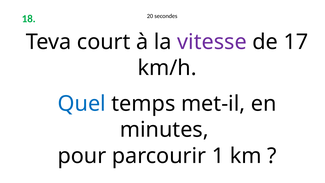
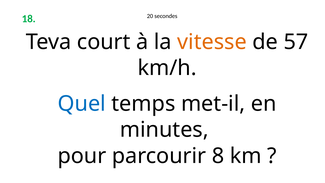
vitesse colour: purple -> orange (212, 42)
17: 17 -> 57 (296, 42)
1: 1 -> 8 (218, 156)
